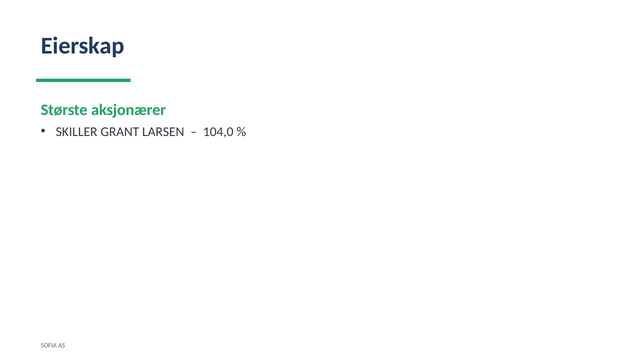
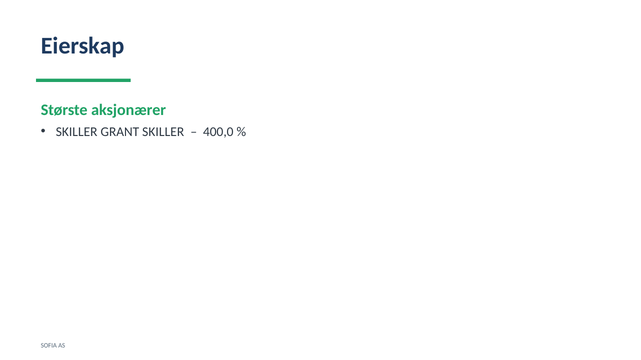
GRANT LARSEN: LARSEN -> SKILLER (163, 132)
104,0: 104,0 -> 400,0 (218, 132)
